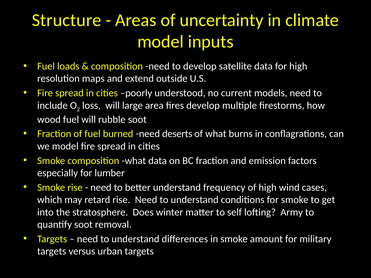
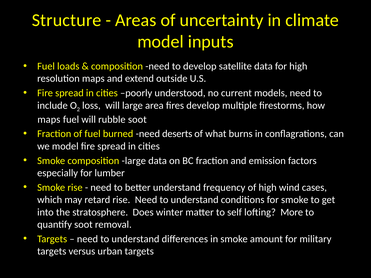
wood: wood -> maps (49, 120)
composition what: what -> large (134, 161)
Army: Army -> More (292, 212)
